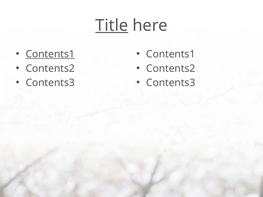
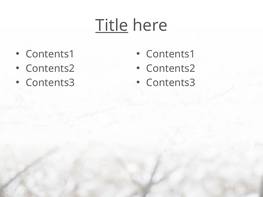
Contents1 underline: present -> none (50, 54)
